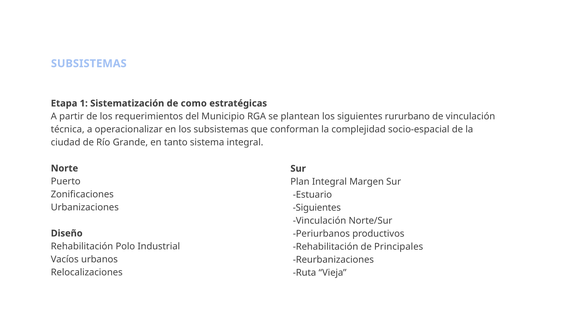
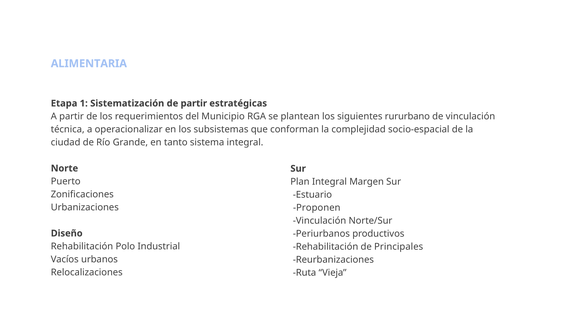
SUBSISTEMAS: SUBSISTEMAS -> ALIMENTARIA (89, 64)
de como: como -> partir (194, 103)
Siguientes: Siguientes -> Proponen (317, 207)
